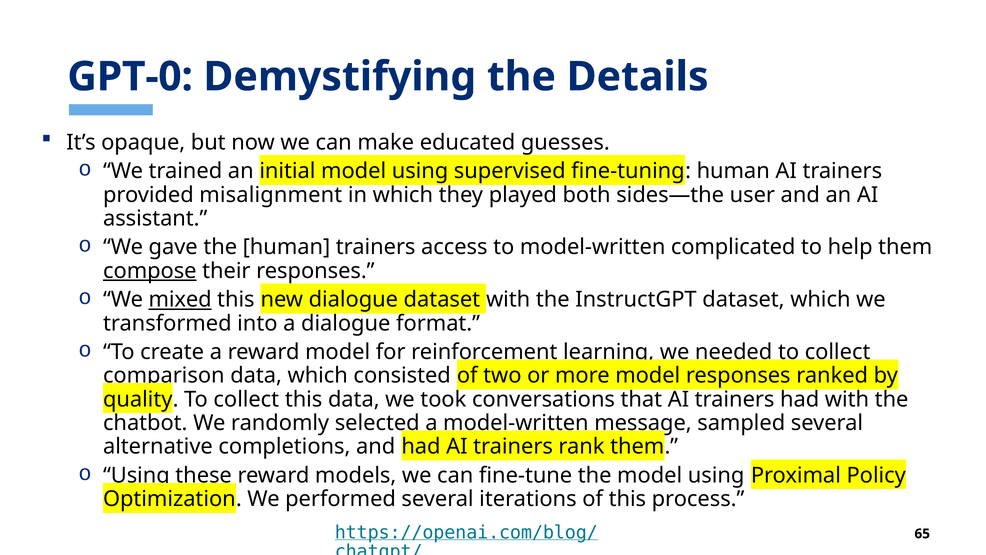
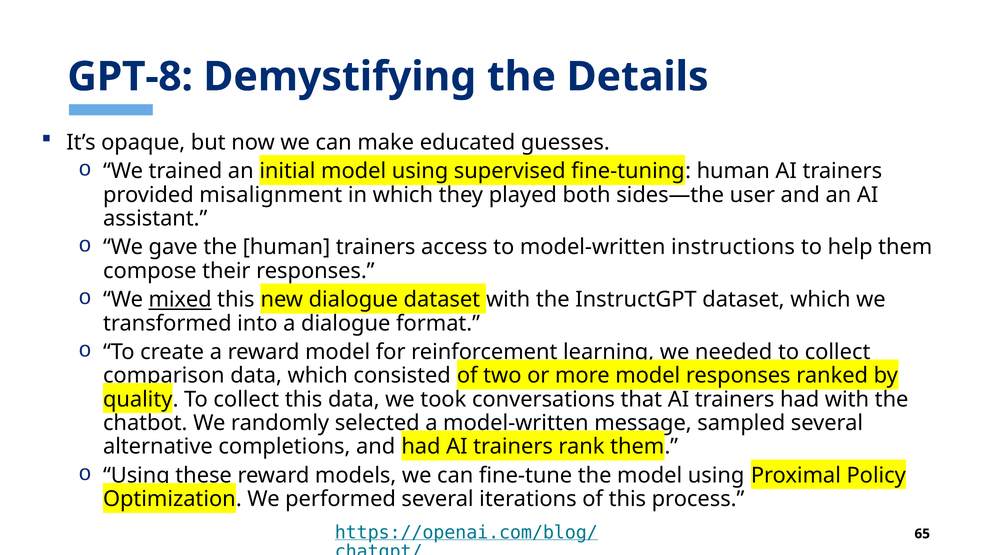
GPT-0: GPT-0 -> GPT-8 (130, 77)
complicated: complicated -> instructions (733, 247)
compose underline: present -> none (150, 271)
